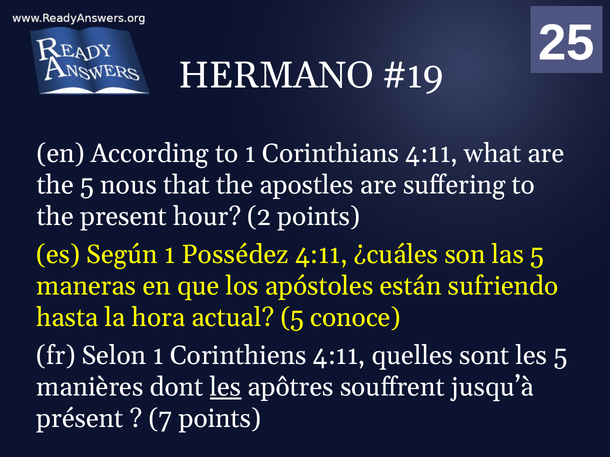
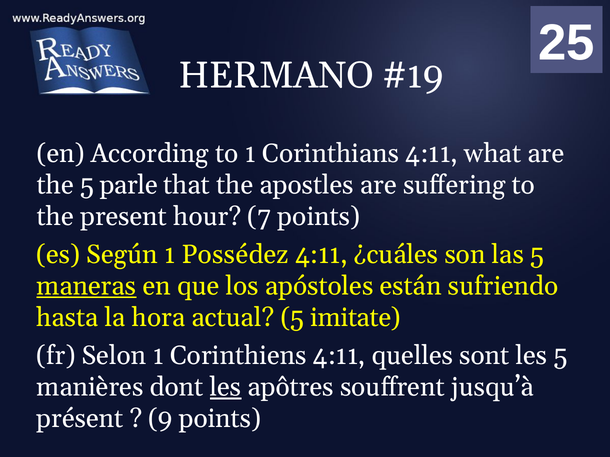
nous: nous -> parle (129, 185)
2: 2 -> 7 (259, 217)
maneras underline: none -> present (86, 286)
conoce: conoce -> imitate (356, 318)
7: 7 -> 9 (161, 419)
